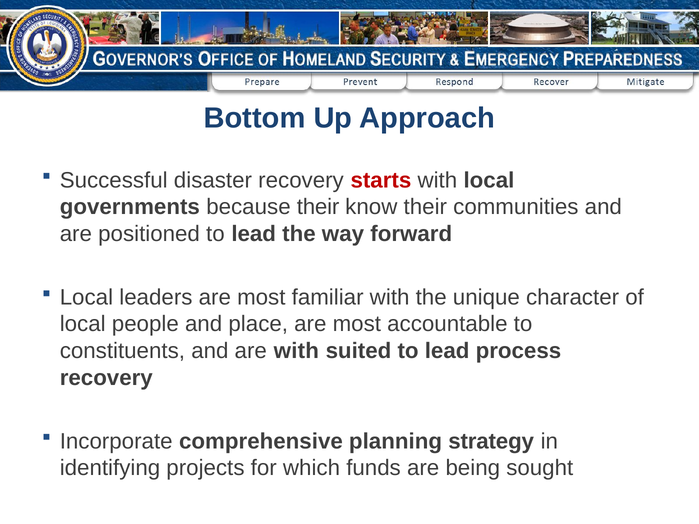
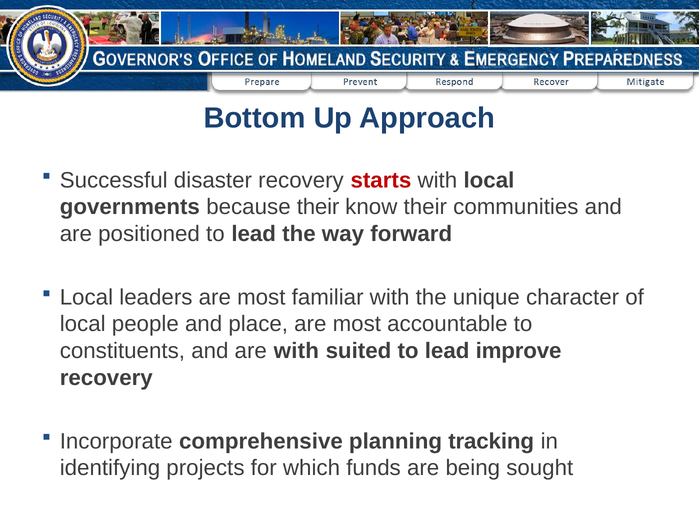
process: process -> improve (519, 351)
strategy: strategy -> tracking (491, 441)
